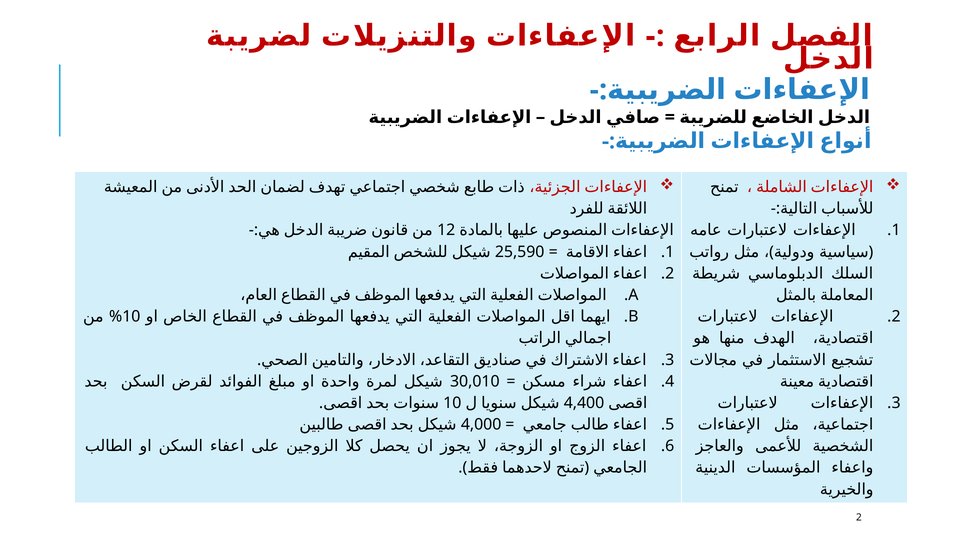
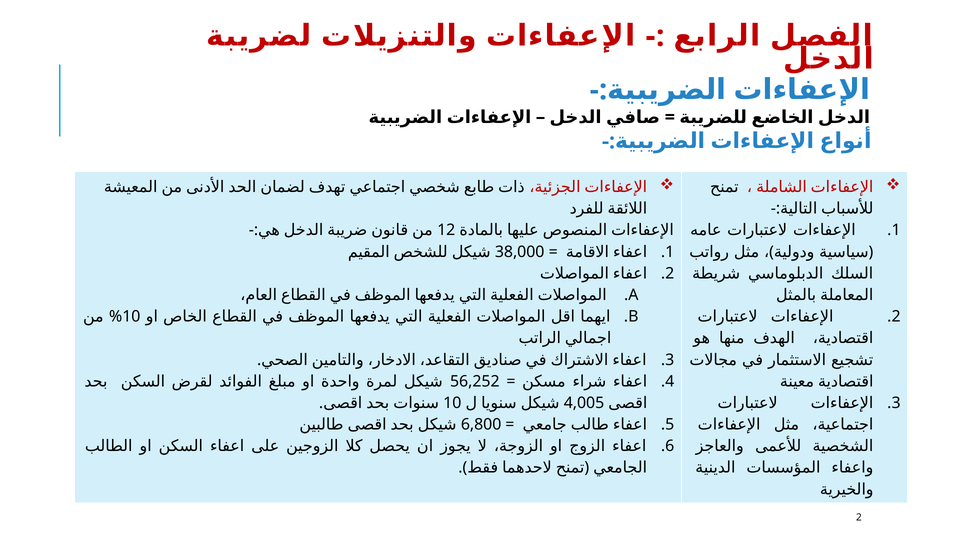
25,590: 25,590 -> 38,000 (520, 252)
30,010: 30,010 -> 56,252 (475, 381)
4,400: 4,400 -> 4,005 (584, 403)
4,000: 4,000 -> 6,800 (481, 425)
